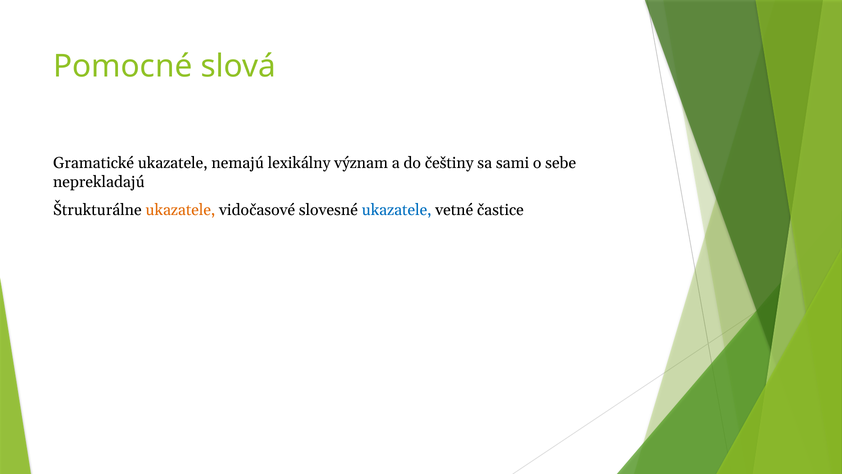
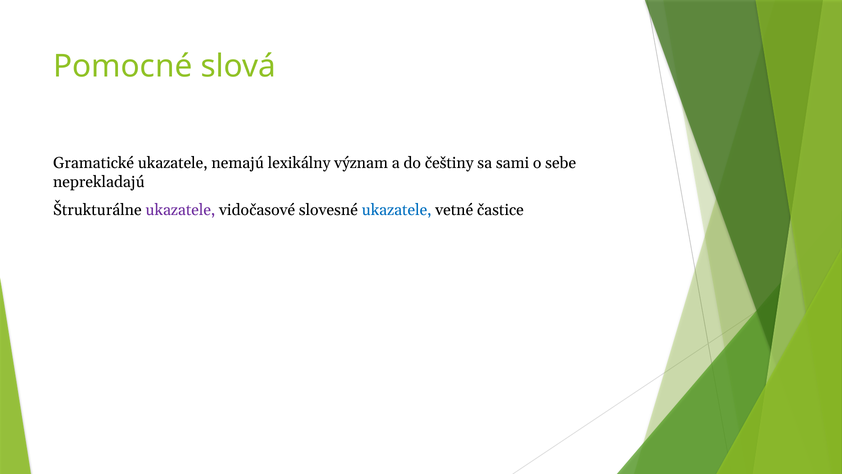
ukazatele colour: orange -> purple (180, 210)
